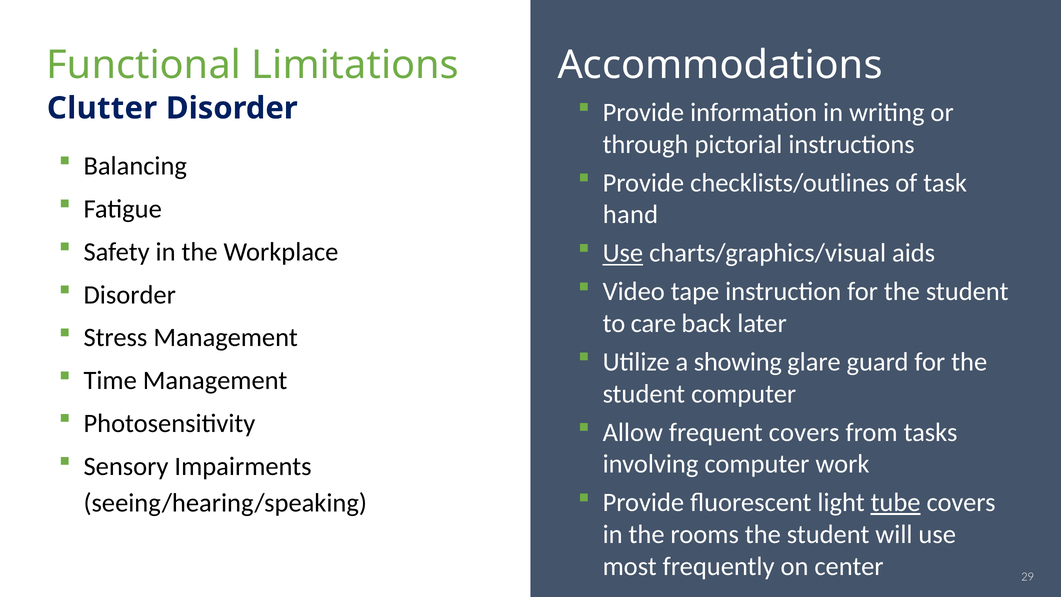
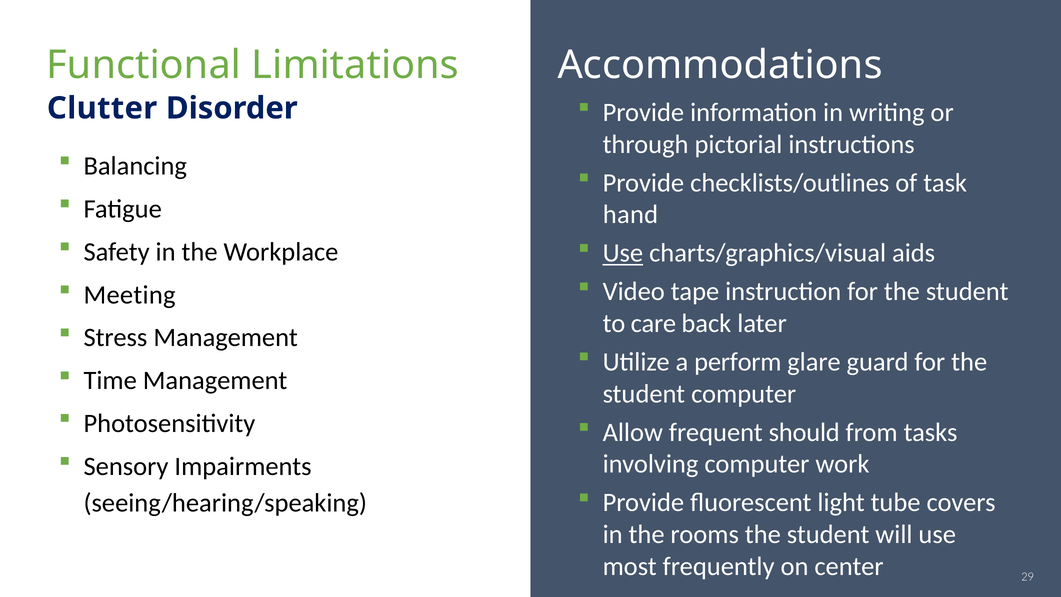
Disorder: Disorder -> Meeting (130, 295)
showing: showing -> perform (738, 362)
frequent covers: covers -> should (804, 432)
tube underline: present -> none (896, 502)
